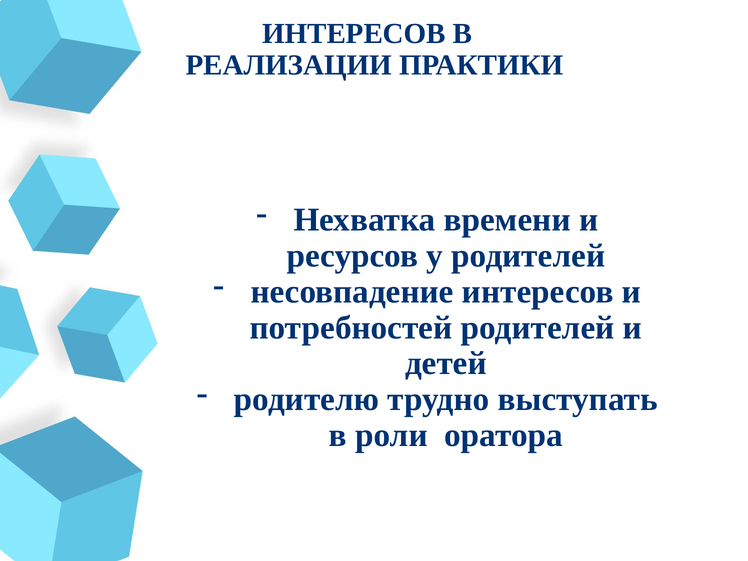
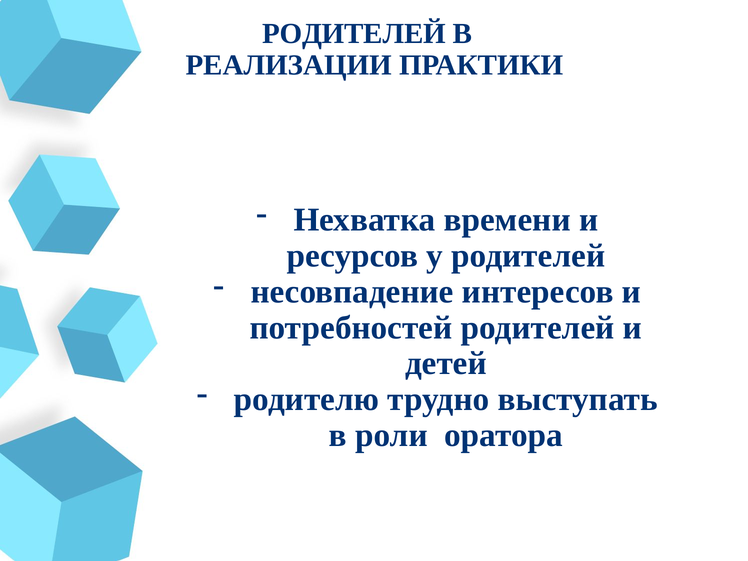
ИНТЕРЕСОВ: ИНТЕРЕСОВ -> РОДИТЕЛЕЙ (354, 34)
